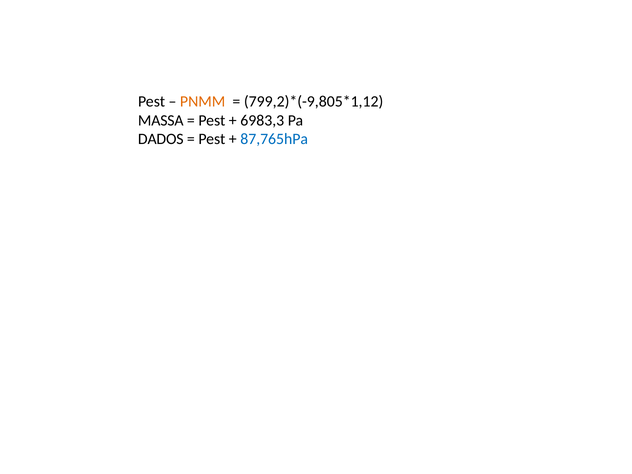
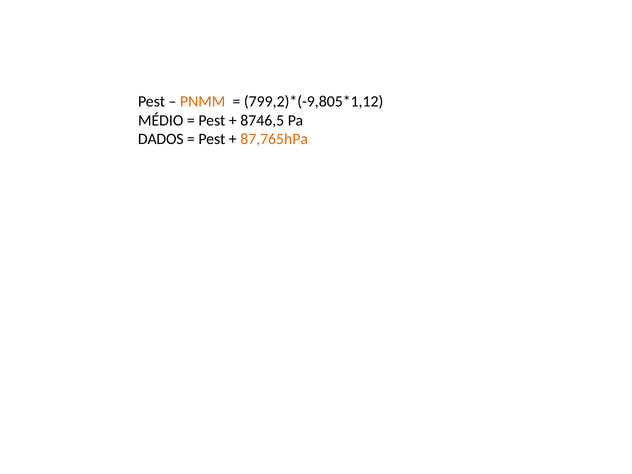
MASSA: MASSA -> MÉDIO (161, 120)
6983,3: 6983,3 -> 8746,5 (262, 120)
87,765hPa colour: blue -> orange (274, 139)
